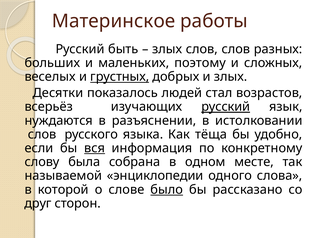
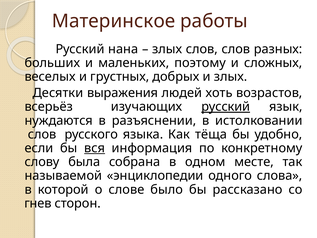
быть: быть -> нана (123, 49)
грустных underline: present -> none (120, 77)
показалось: показалось -> выражения (122, 93)
стал: стал -> хоть (219, 93)
было underline: present -> none (167, 189)
друг: друг -> гнев (38, 203)
